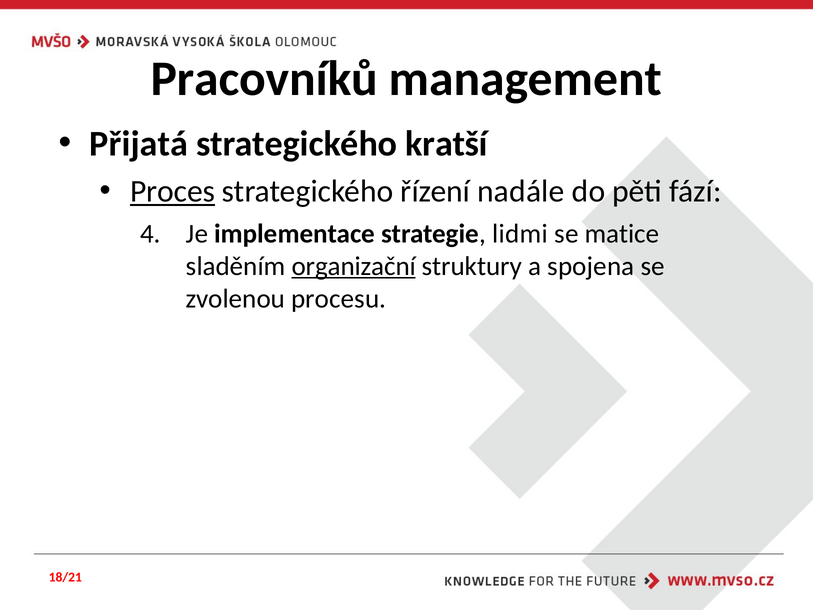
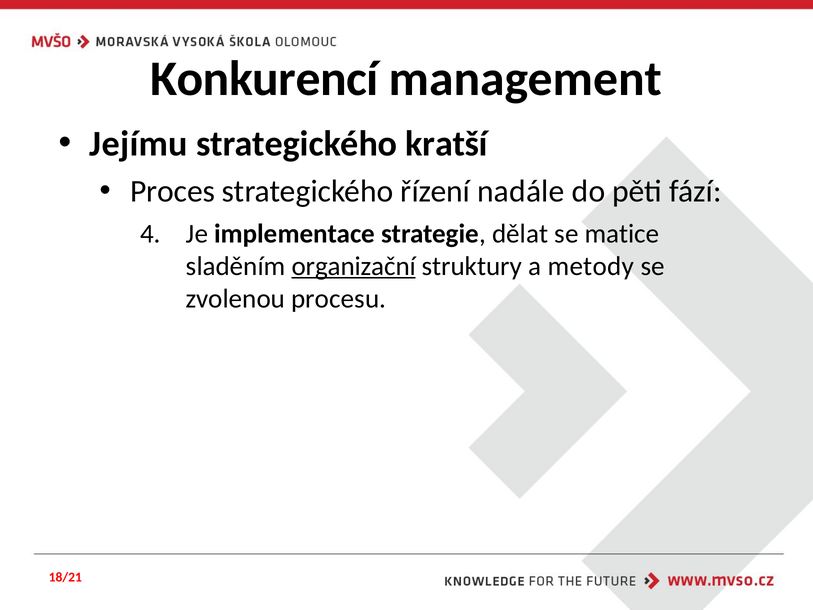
Pracovníků: Pracovníků -> Konkurencí (264, 79)
Přijatá: Přijatá -> Jejímu (139, 144)
Proces underline: present -> none (173, 191)
lidmi: lidmi -> dělat (520, 234)
spojena: spojena -> metody (591, 266)
